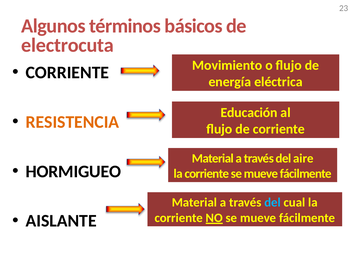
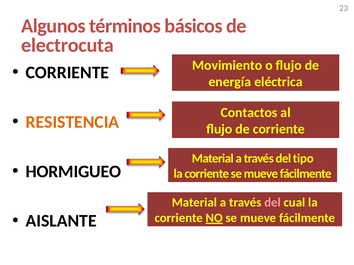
Educación: Educación -> Contactos (249, 113)
aire: aire -> tipo (303, 159)
del colour: light blue -> pink (273, 203)
